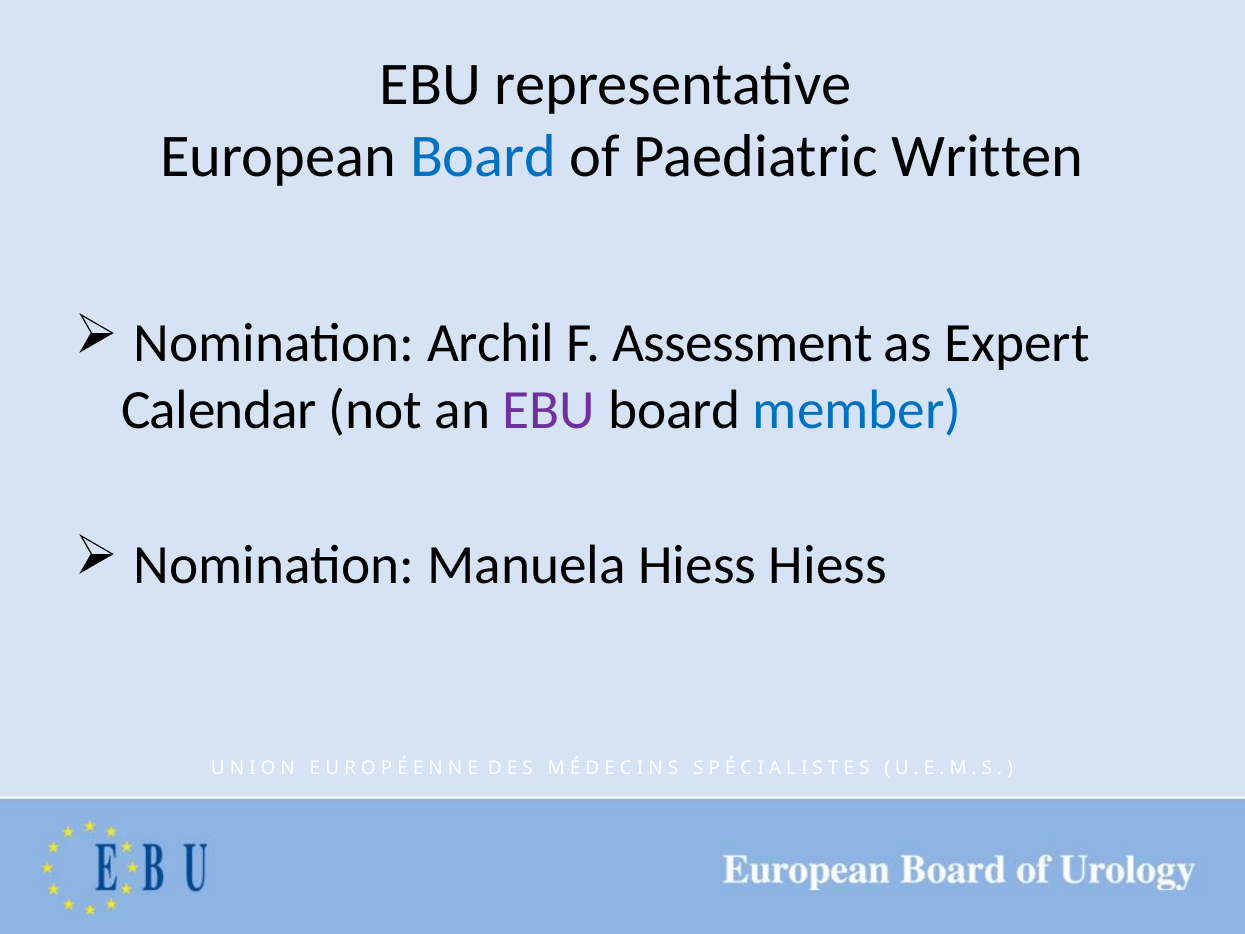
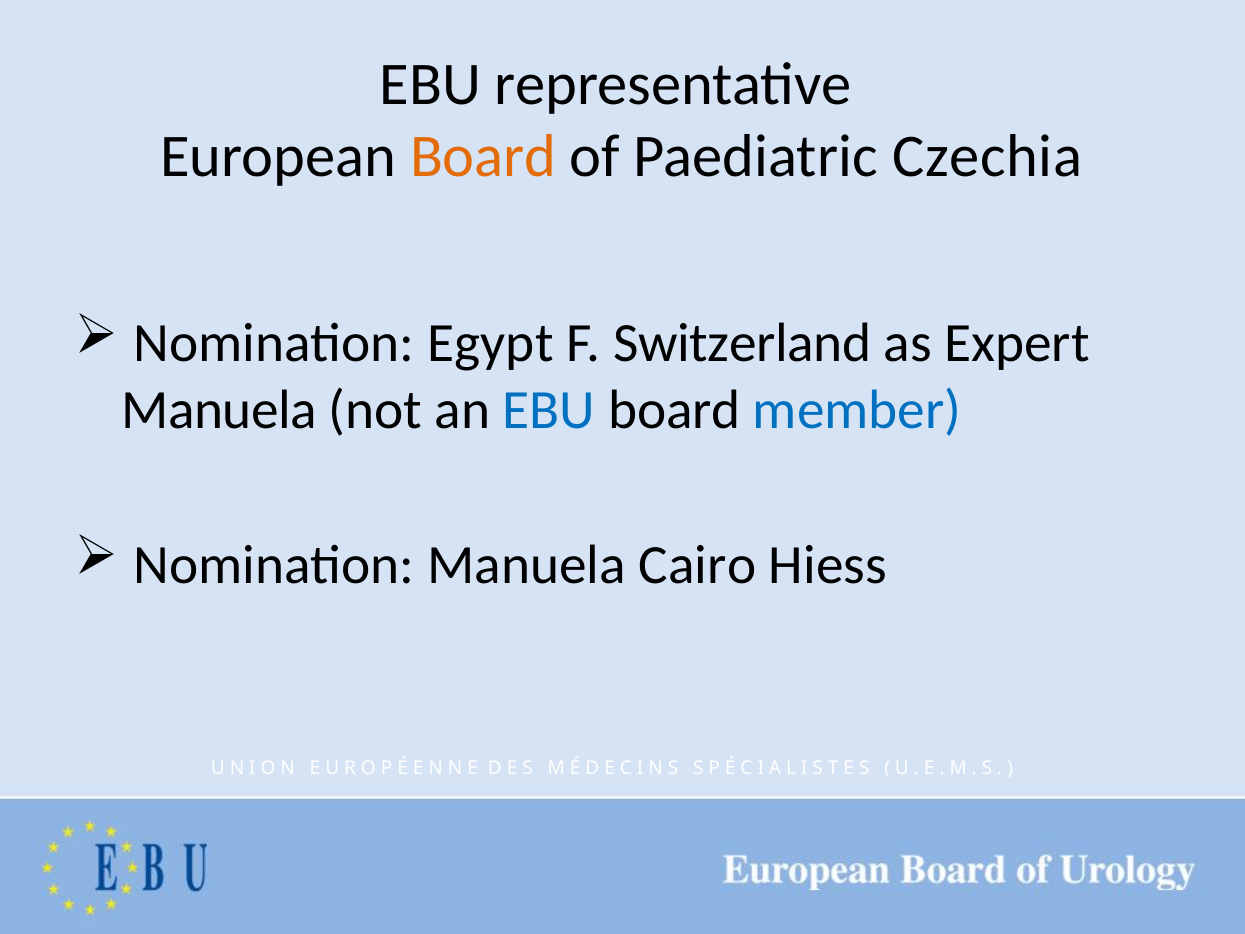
Board colour: blue -> orange (483, 157)
Written: Written -> Czechia (987, 157)
Archil: Archil -> Egypt (491, 344)
Assessment: Assessment -> Switzerland (742, 344)
Calendar: Calendar -> Manuela (219, 410)
EBU colour: purple -> blue (549, 410)
Manuela Hiess: Hiess -> Cairo (697, 565)
